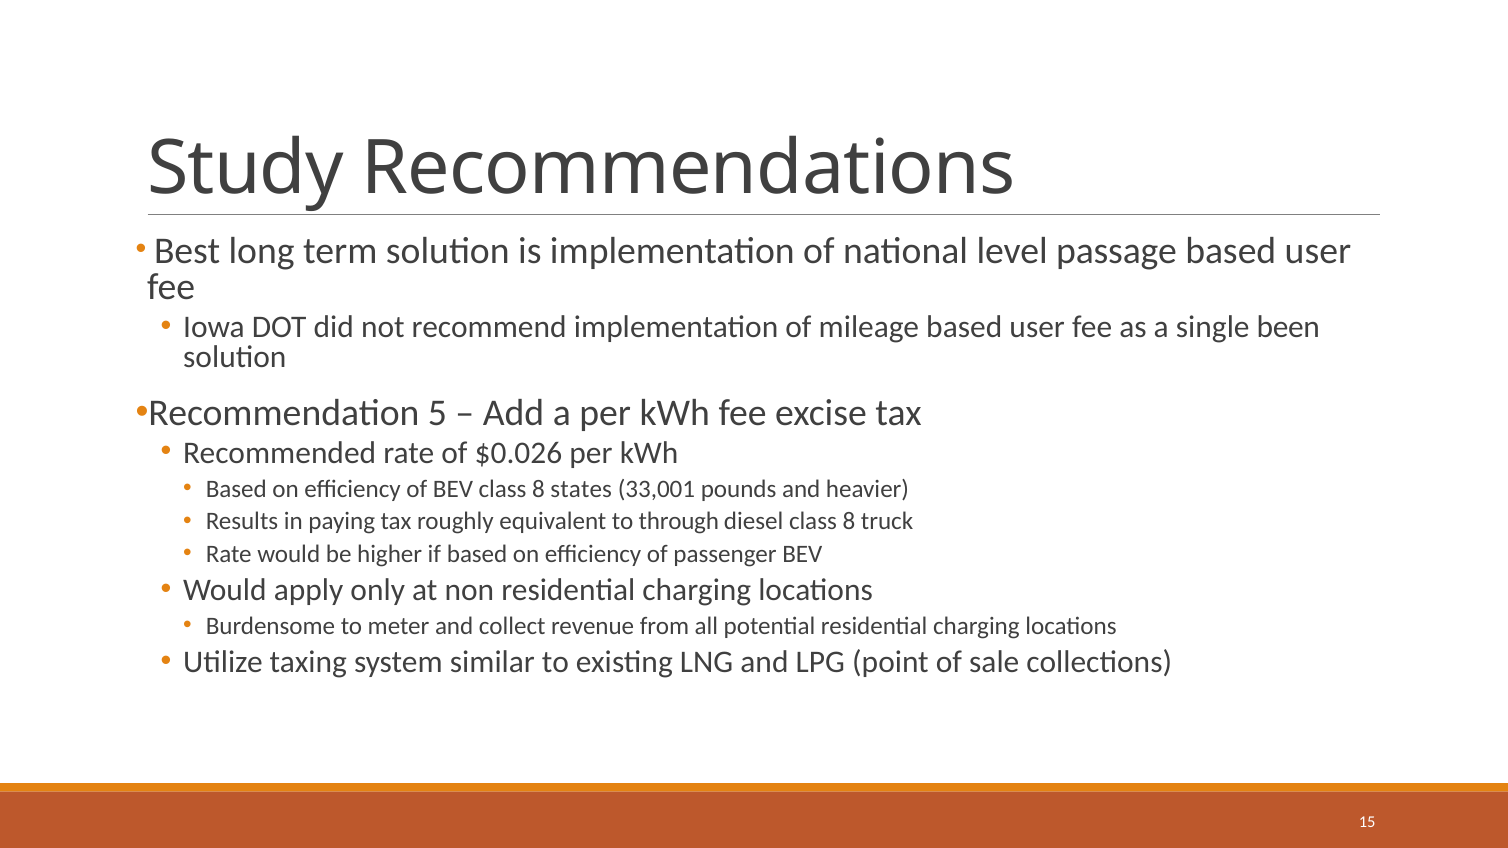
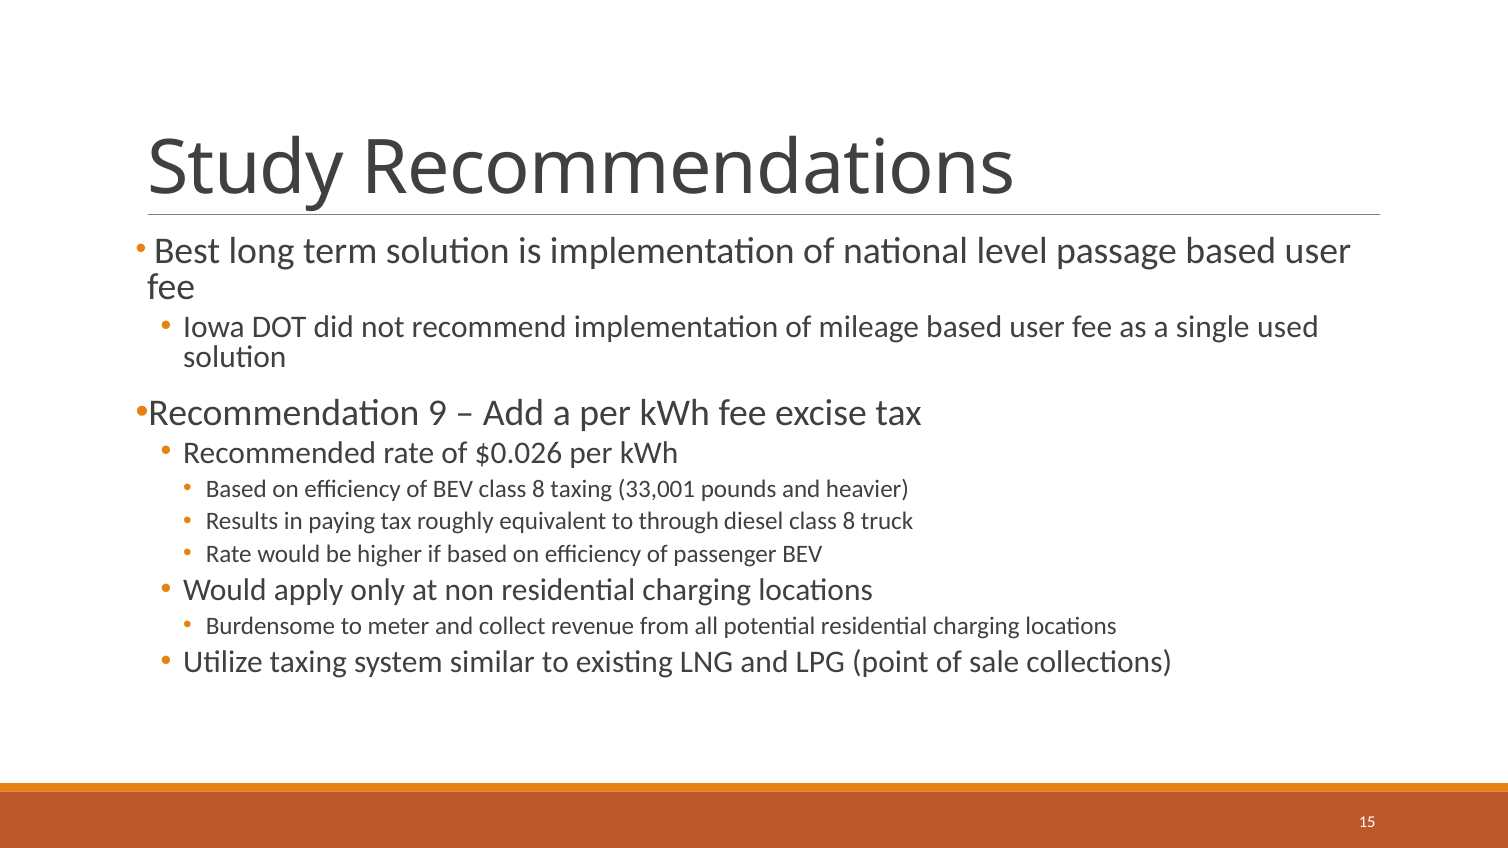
been: been -> used (1288, 327)
5: 5 -> 9 (437, 413)
8 states: states -> taxing (581, 489)
